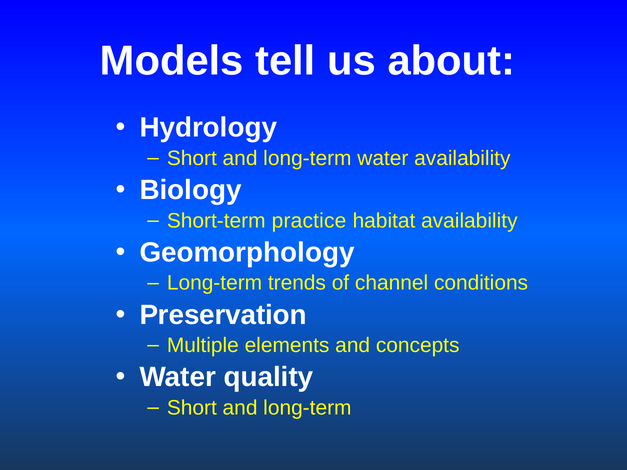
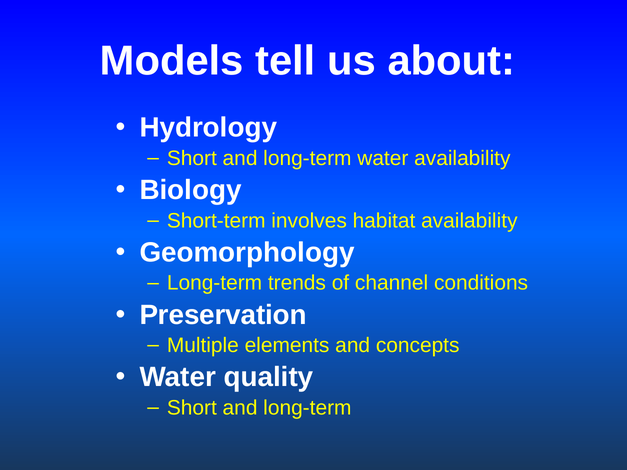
practice: practice -> involves (309, 221)
